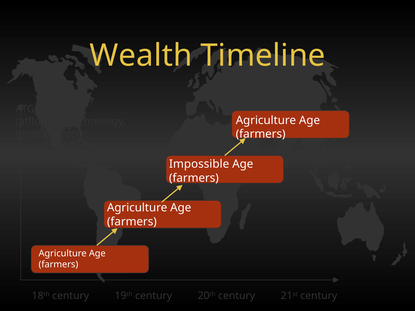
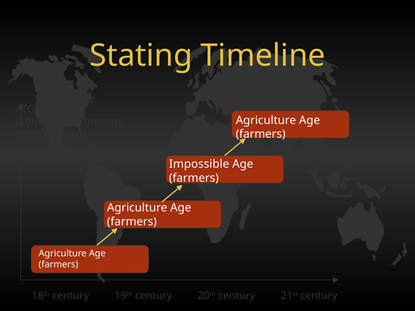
Wealth: Wealth -> Stating (141, 56)
